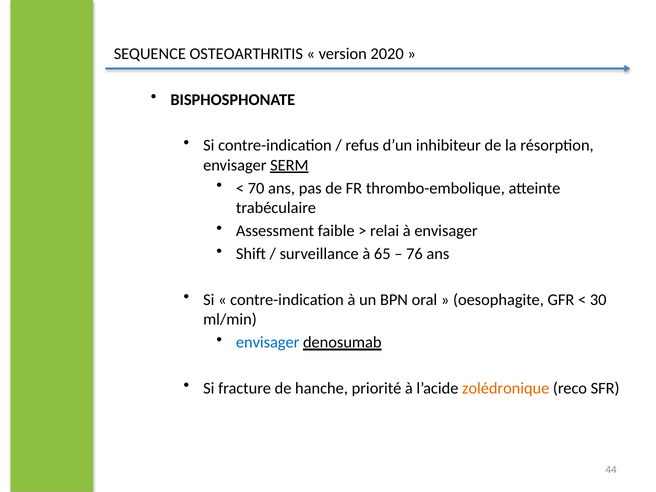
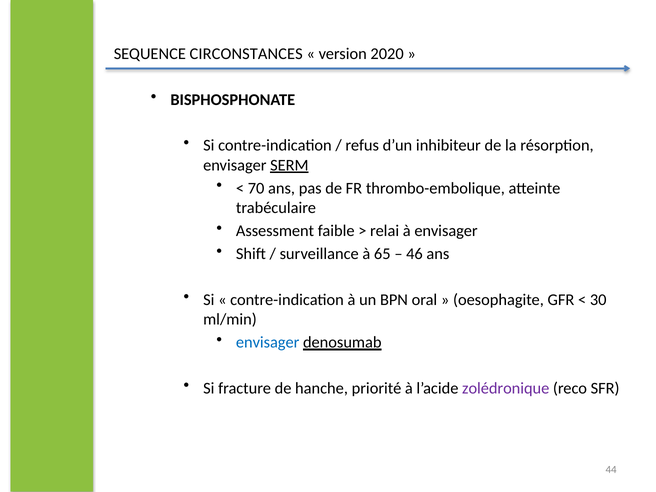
OSTEOARTHRITIS: OSTEOARTHRITIS -> CIRCONSTANCES (246, 54)
76: 76 -> 46 (414, 254)
zolédronique colour: orange -> purple (506, 388)
